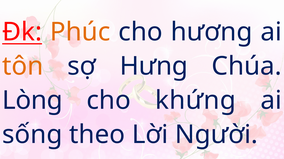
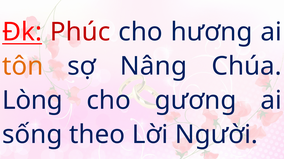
Phúc colour: orange -> red (80, 32)
Hưng: Hưng -> Nâng (154, 67)
khứng: khứng -> gương (196, 101)
